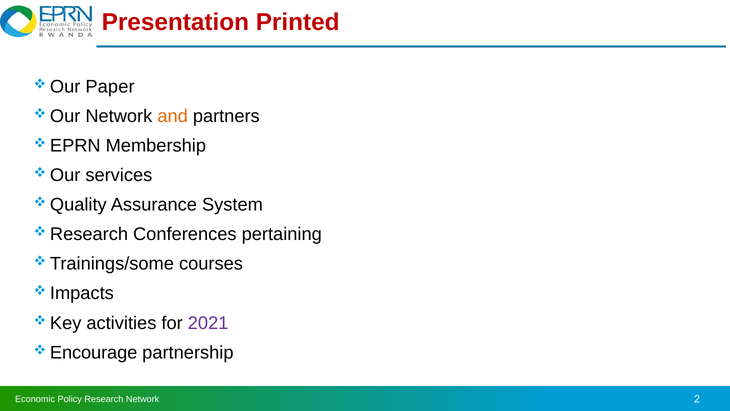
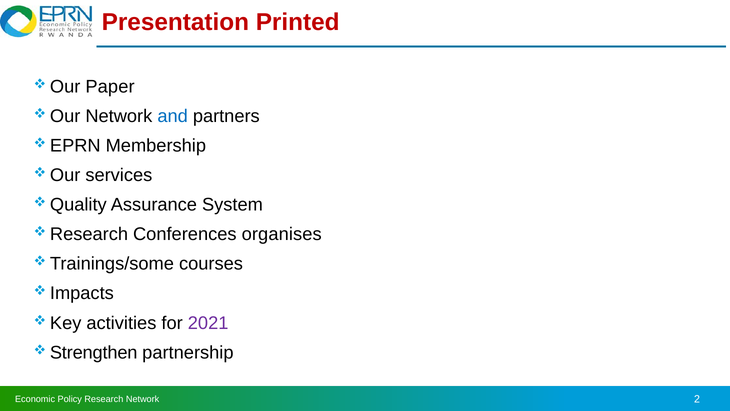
and colour: orange -> blue (173, 116)
pertaining: pertaining -> organises (282, 234)
Encourage: Encourage -> Strengthen (94, 352)
